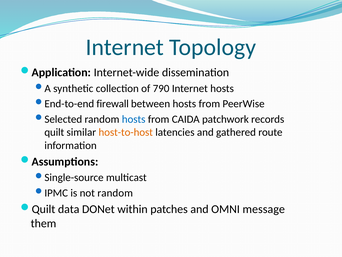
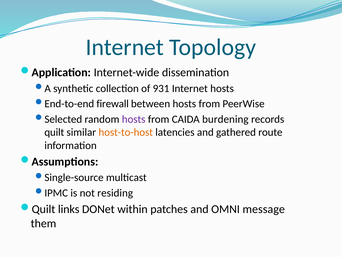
790: 790 -> 931 (161, 88)
hosts colour: blue -> purple (134, 119)
patchwork: patchwork -> burdening (225, 119)
not random: random -> residing (115, 193)
data: data -> links (69, 209)
